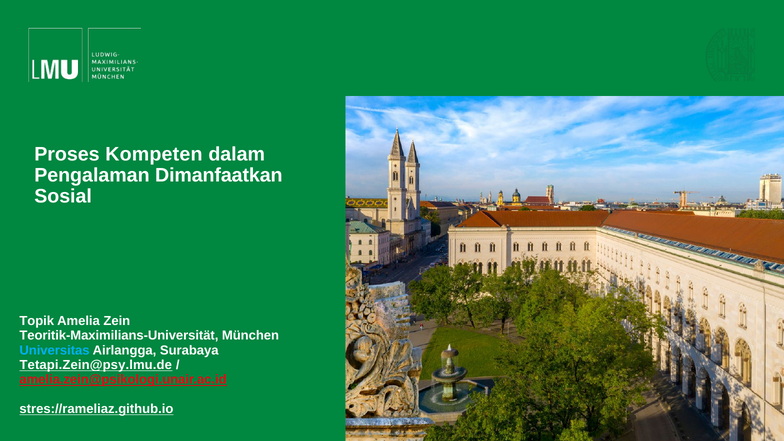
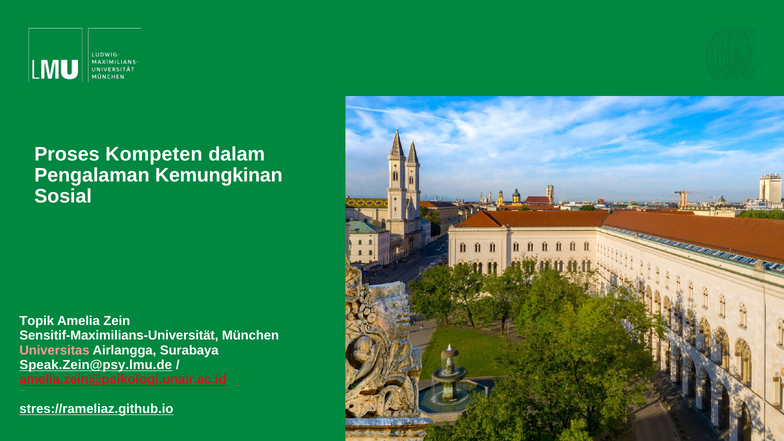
Dimanfaatkan: Dimanfaatkan -> Kemungkinan (219, 175)
Teoritik-Maximilians-Universität: Teoritik-Maximilians-Universität -> Sensitif-Maximilians-Universität (119, 336)
Universitas colour: light blue -> pink (55, 350)
Tetapi.Zein@psy.lmu.de: Tetapi.Zein@psy.lmu.de -> Speak.Zein@psy.lmu.de (96, 365)
